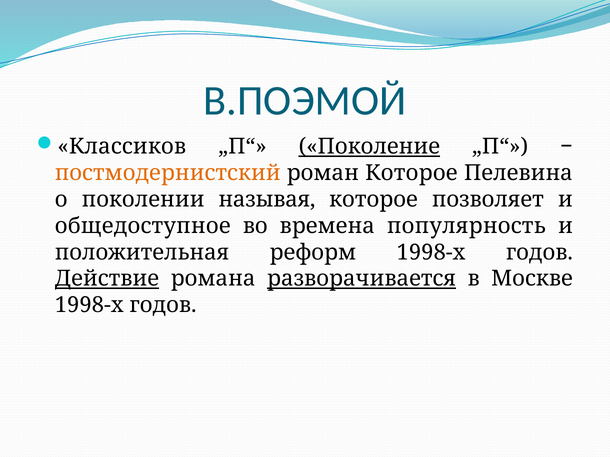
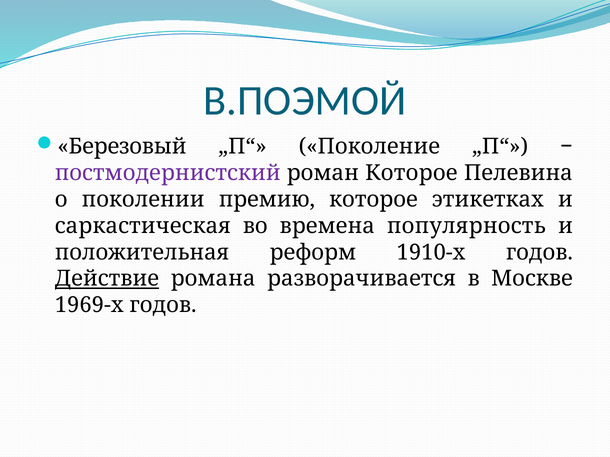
Классиков: Классиков -> Березовый (122, 147)
Поколение underline: present -> none (369, 147)
постмодернистский colour: orange -> purple (168, 173)
называя: называя -> премию (267, 200)
позволяет: позволяет -> этикетках (488, 200)
общедоступное: общедоступное -> саркастическая (143, 226)
реформ 1998-х: 1998-х -> 1910-х (431, 253)
разворачивается underline: present -> none (362, 279)
1998-х: 1998-х -> 1969-х (89, 305)
